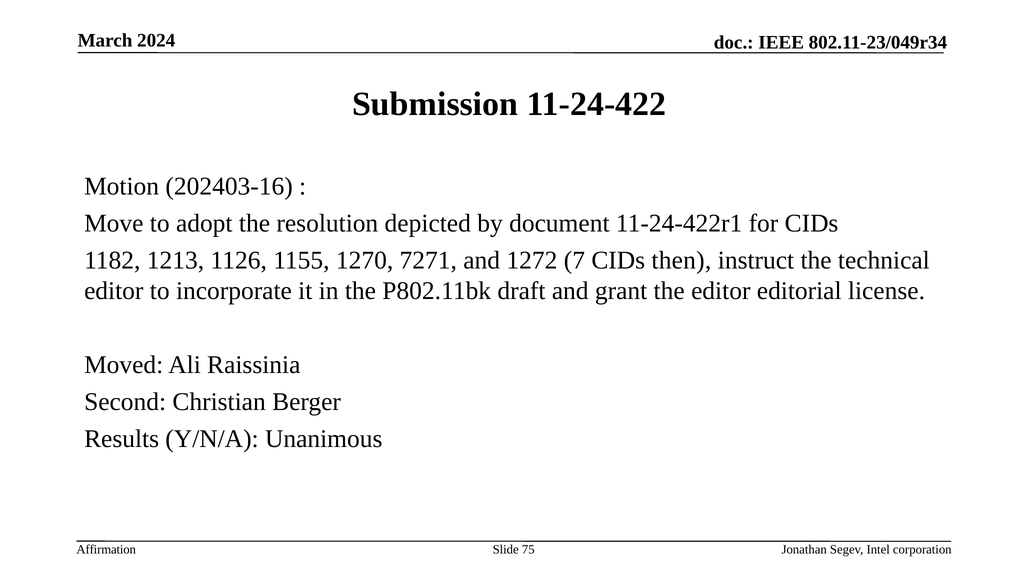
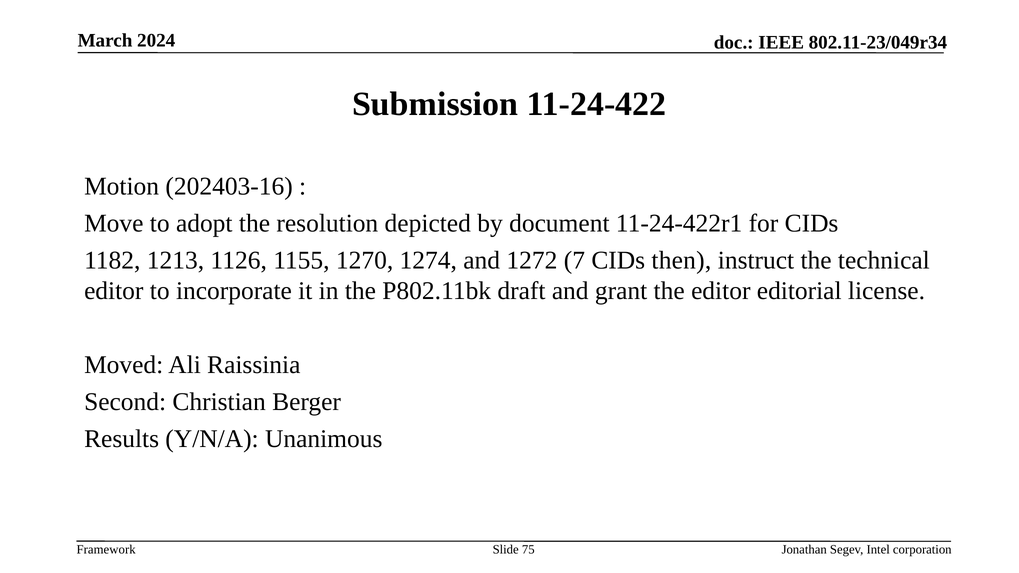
7271: 7271 -> 1274 (428, 260)
Affirmation: Affirmation -> Framework (106, 550)
